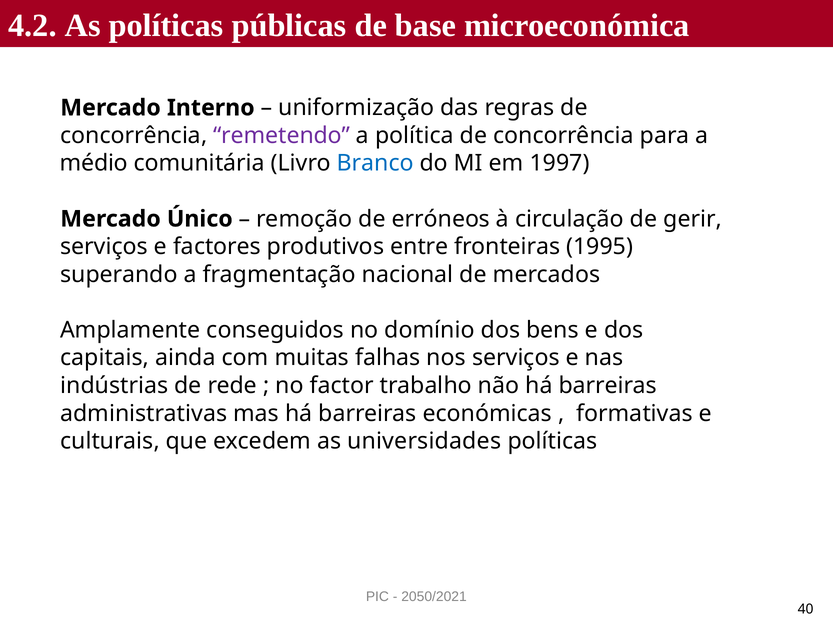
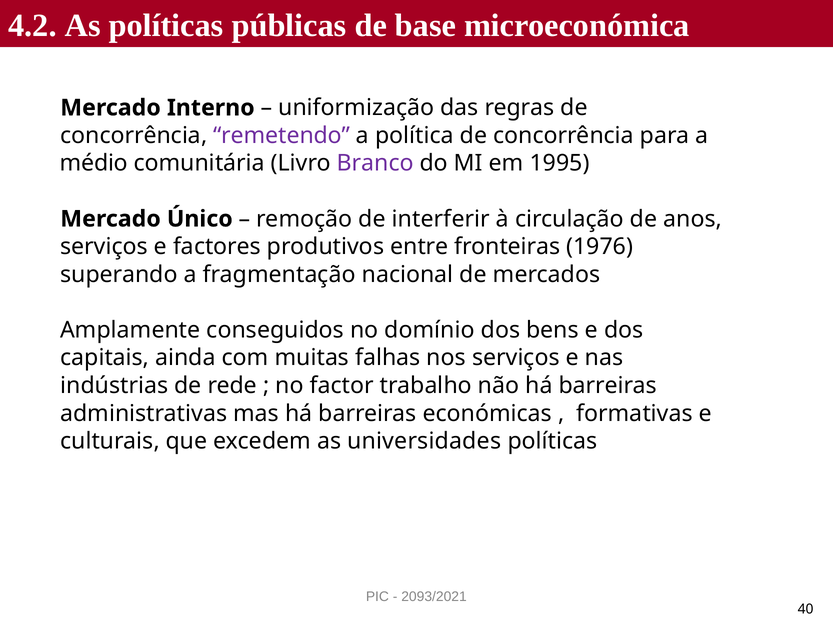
Branco colour: blue -> purple (375, 163)
1997: 1997 -> 1995 (560, 163)
erróneos: erróneos -> interferir (441, 219)
gerir: gerir -> anos (693, 219)
1995: 1995 -> 1976 (600, 247)
2050/2021: 2050/2021 -> 2093/2021 (434, 597)
